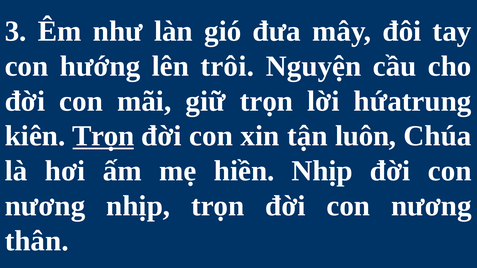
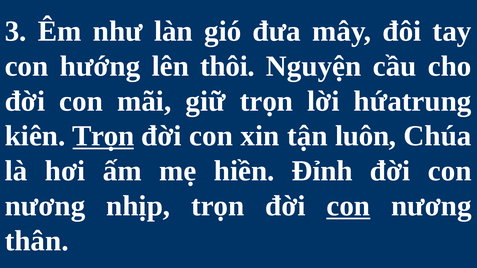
trôi: trôi -> thôi (228, 66)
hiền Nhịp: Nhịp -> Đỉnh (322, 171)
con underline: none -> present (348, 206)
